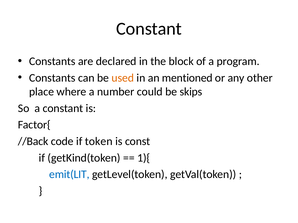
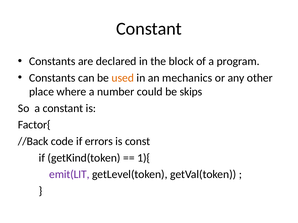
mentioned: mentioned -> mechanics (187, 78)
token: token -> errors (99, 142)
emit(LIT colour: blue -> purple (69, 175)
